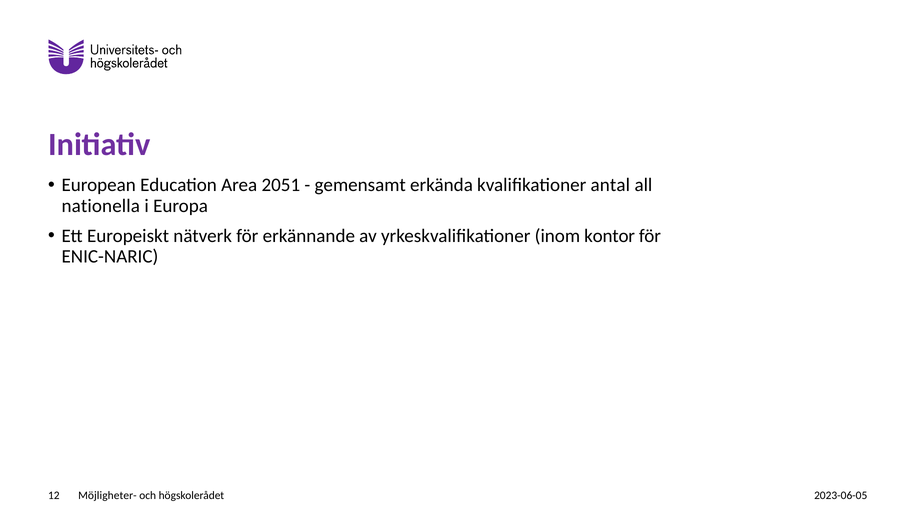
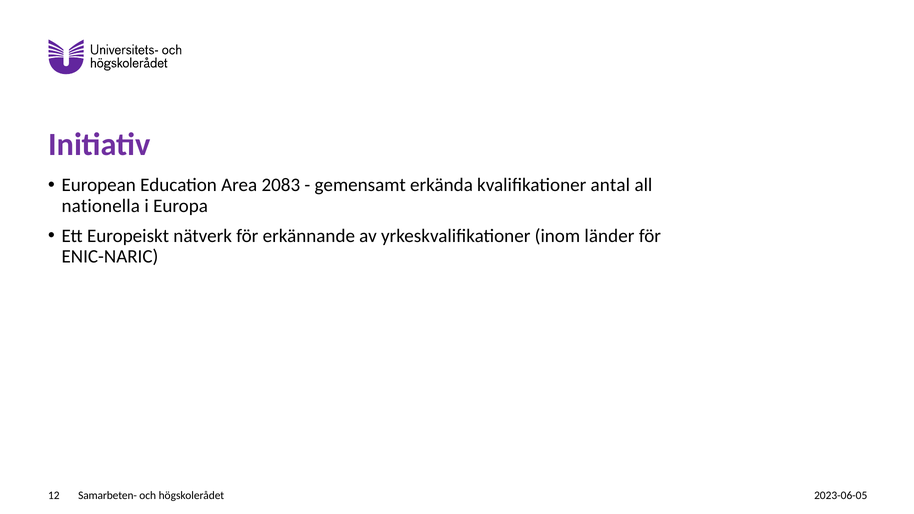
2051: 2051 -> 2083 (281, 185)
kontor: kontor -> länder (609, 236)
Möjligheter-: Möjligheter- -> Samarbeten- (108, 496)
